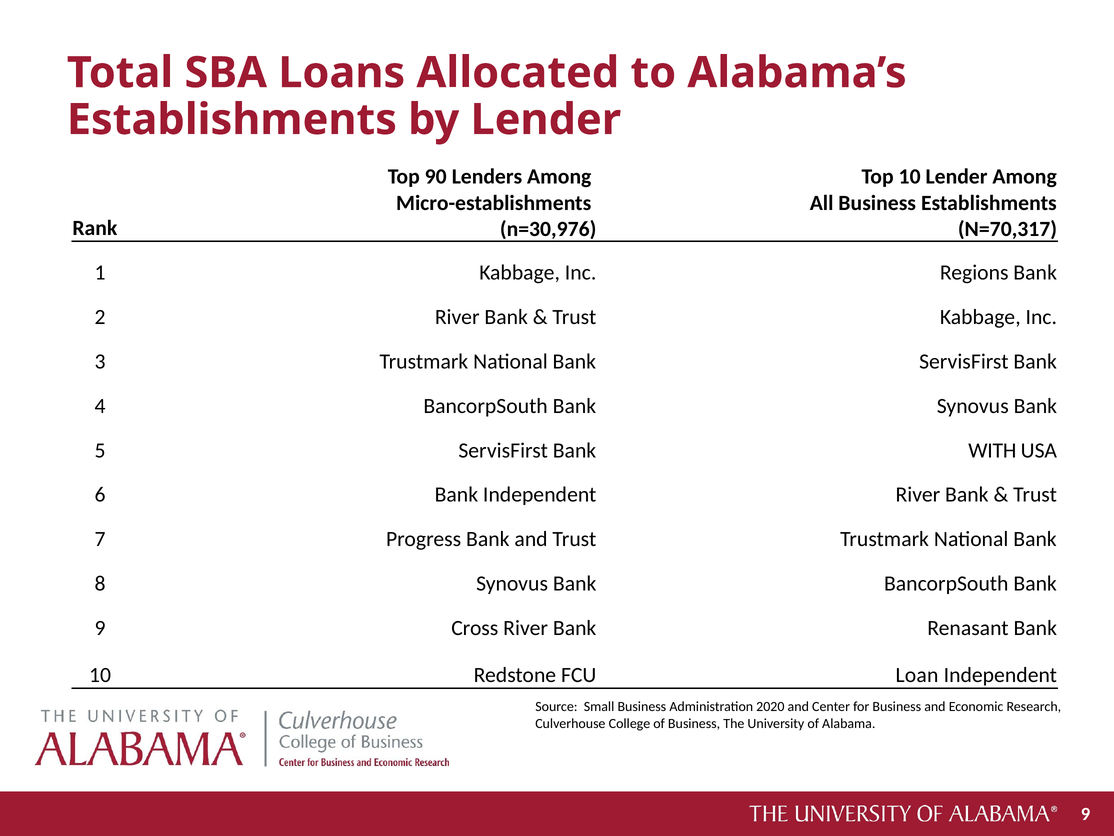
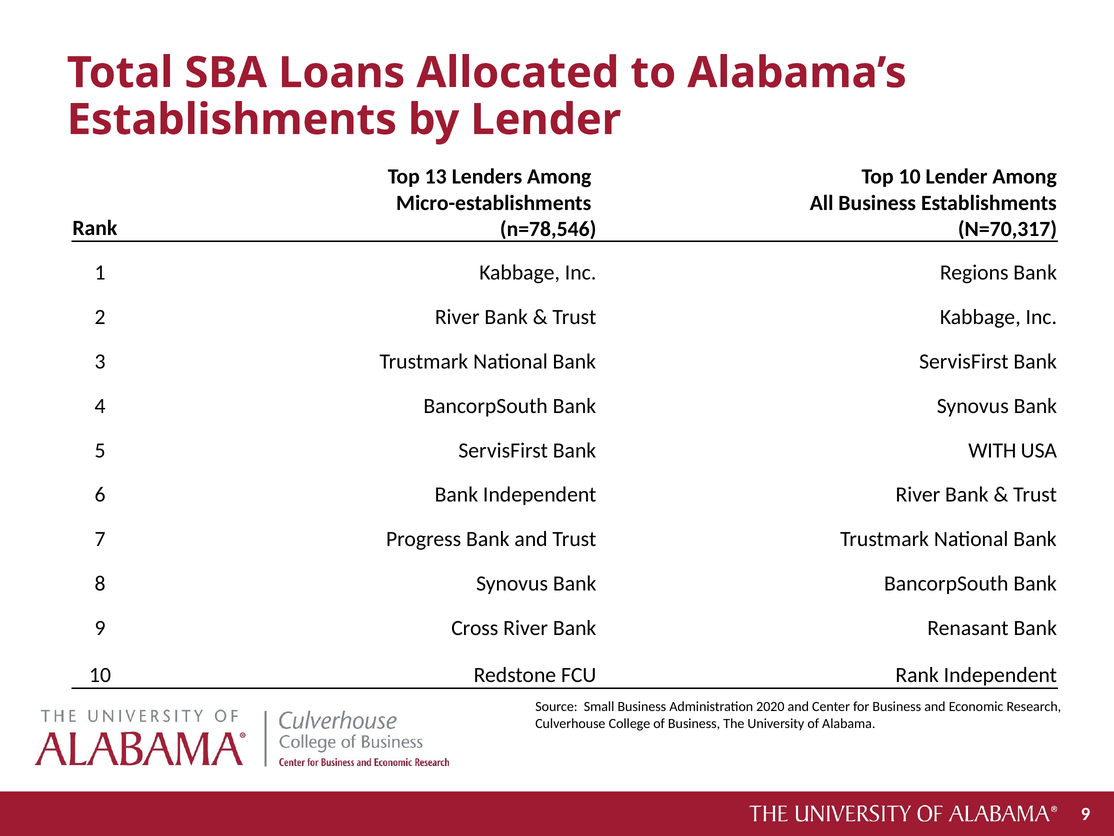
90: 90 -> 13 (436, 176)
n=30,976: n=30,976 -> n=78,546 (548, 229)
FCU Loan: Loan -> Rank (917, 675)
